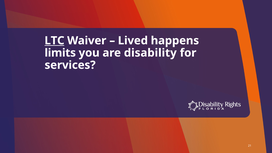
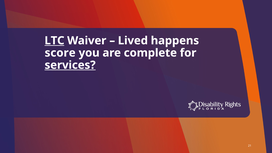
limits: limits -> score (60, 53)
disability: disability -> complete (150, 53)
services underline: none -> present (70, 65)
